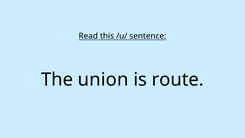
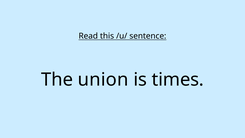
route: route -> times (178, 80)
